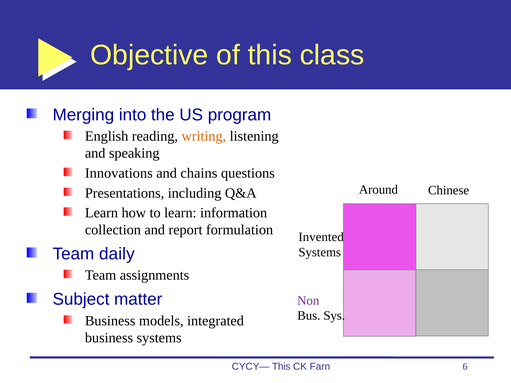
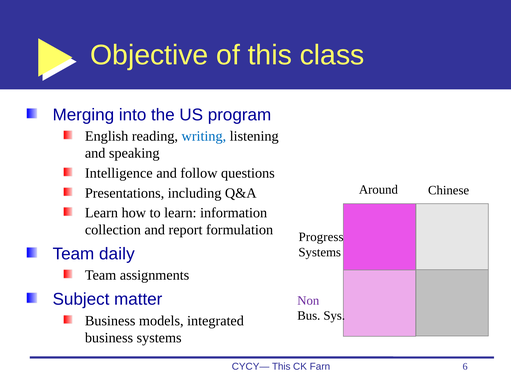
writing colour: orange -> blue (204, 136)
Innovations: Innovations -> Intelligence (119, 173)
chains: chains -> follow (199, 173)
Invented: Invented -> Progress (321, 237)
